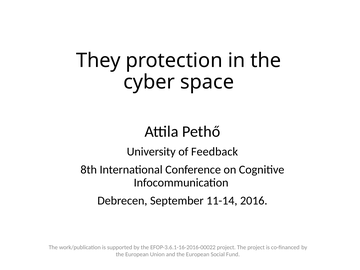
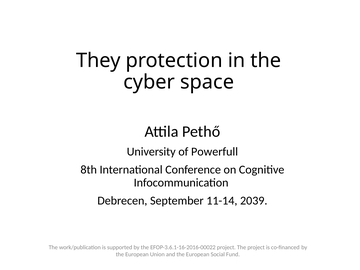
Feedback: Feedback -> Powerfull (215, 152)
2016: 2016 -> 2039 (254, 201)
